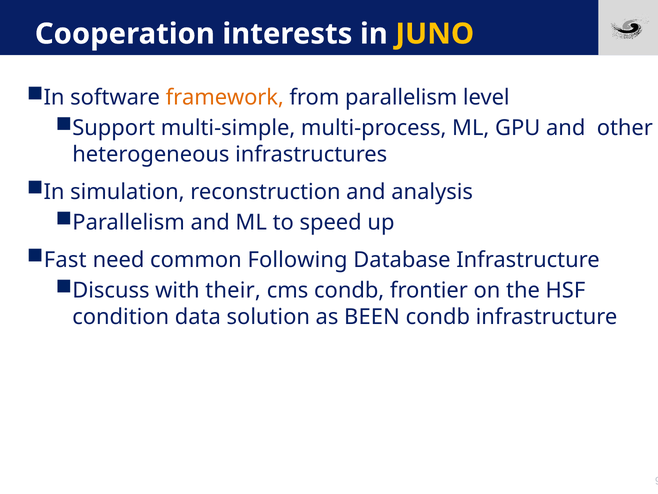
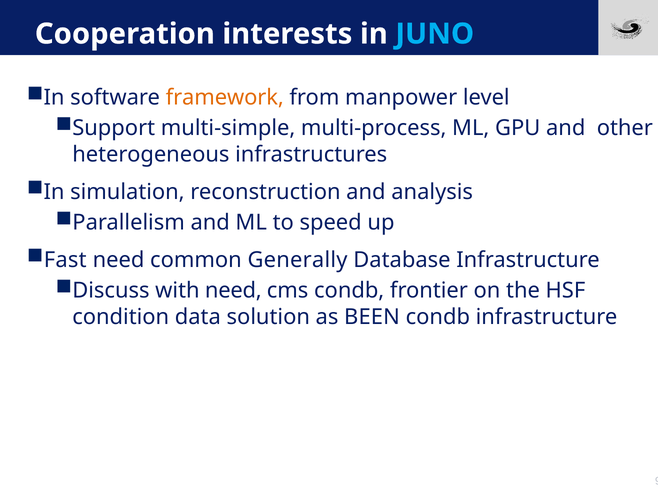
JUNO colour: yellow -> light blue (435, 34)
from parallelism: parallelism -> manpower (401, 97)
Following: Following -> Generally (297, 260)
with their: their -> need (233, 290)
